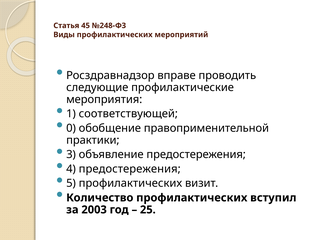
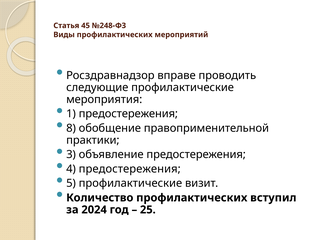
1 соответствующей: соответствующей -> предостережения (128, 114)
0: 0 -> 8 (71, 128)
5 профилактических: профилактических -> профилактические (130, 183)
2003: 2003 -> 2024 (94, 210)
